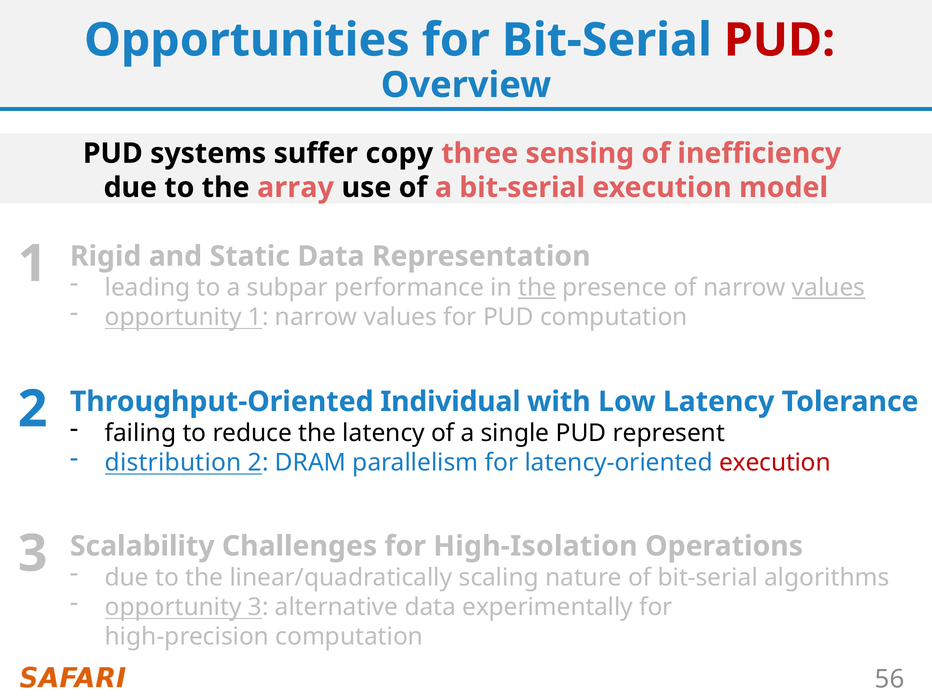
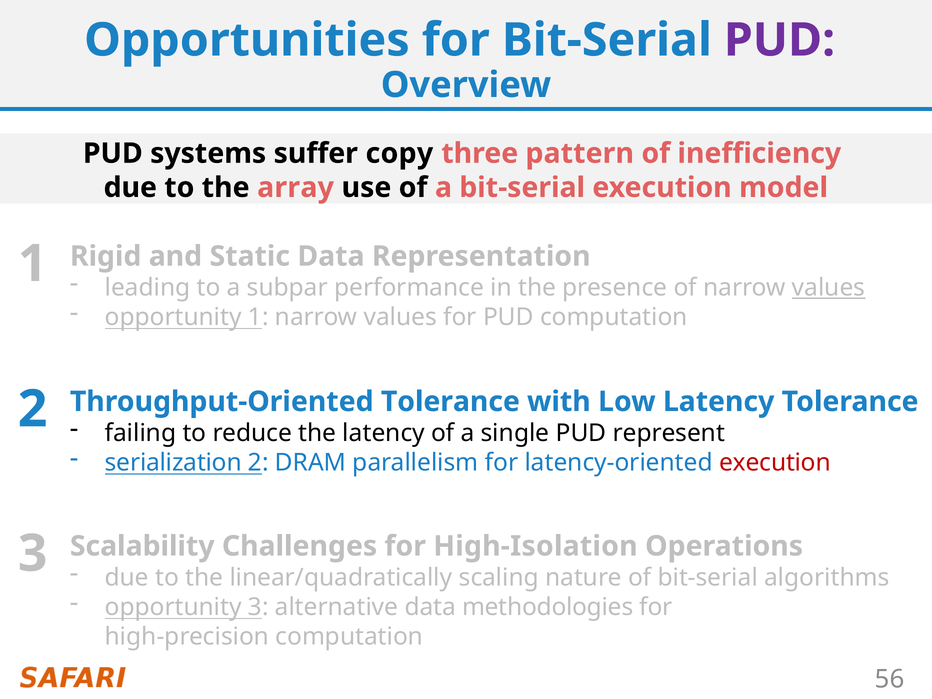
PUD colour: red -> purple (779, 40)
sensing: sensing -> pattern (580, 153)
the underline: present -> none (537, 288)
Throughput-Oriented Individual: Individual -> Tolerance (450, 402)
distribution: distribution -> serialization (173, 463)
experimentally: experimentally -> methodologies (548, 607)
